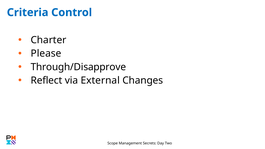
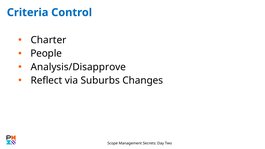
Please: Please -> People (46, 54)
Through/Disapprove: Through/Disapprove -> Analysis/Disapprove (78, 67)
External: External -> Suburbs (100, 81)
